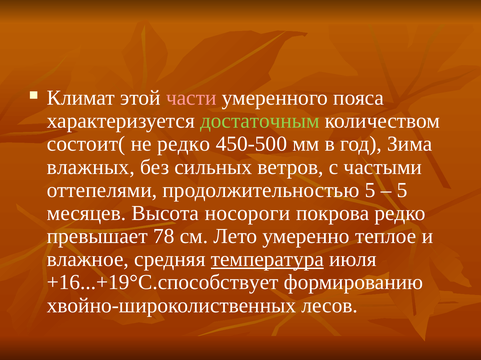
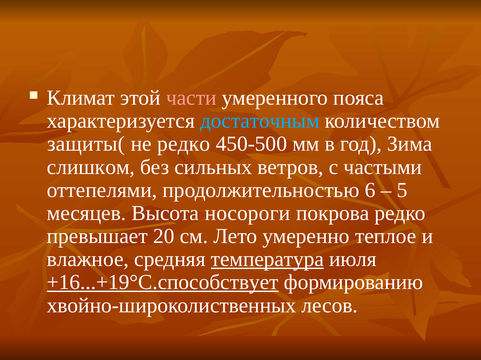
достаточным colour: light green -> light blue (260, 121)
состоит(: состоит( -> защиты( (86, 144)
влажных: влажных -> слишком (91, 167)
продолжительностью 5: 5 -> 6 (370, 190)
78: 78 -> 20 (164, 237)
+16...+19°С.способствует underline: none -> present (163, 283)
